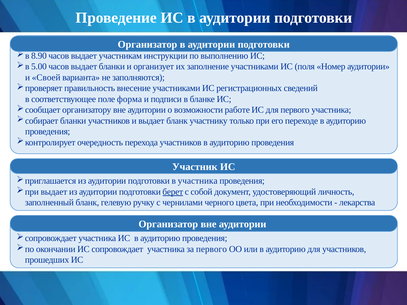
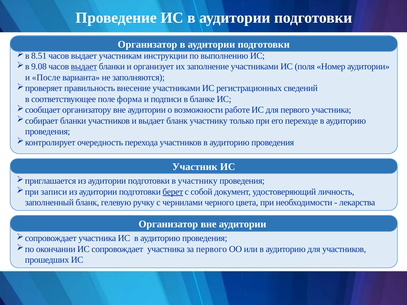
8.90: 8.90 -> 8.51 (39, 56)
5.00: 5.00 -> 9.08 (39, 67)
выдает underline: none -> present (84, 67)
Своей: Своей -> После (46, 77)
в участника: участника -> участнику (198, 181)
выдает: выдает -> записи (54, 192)
